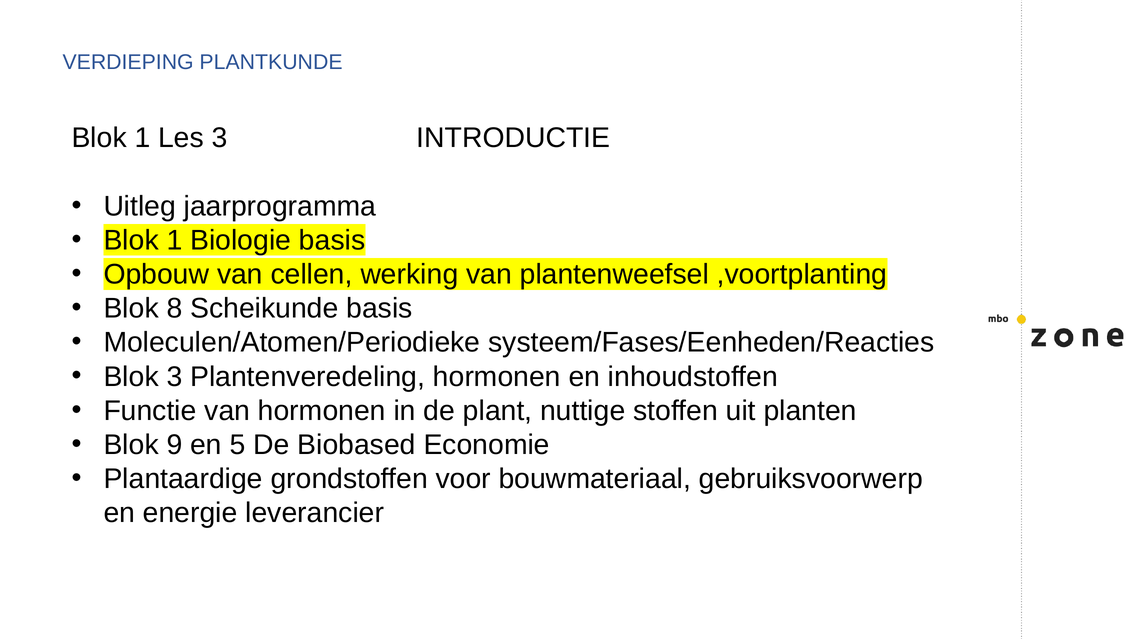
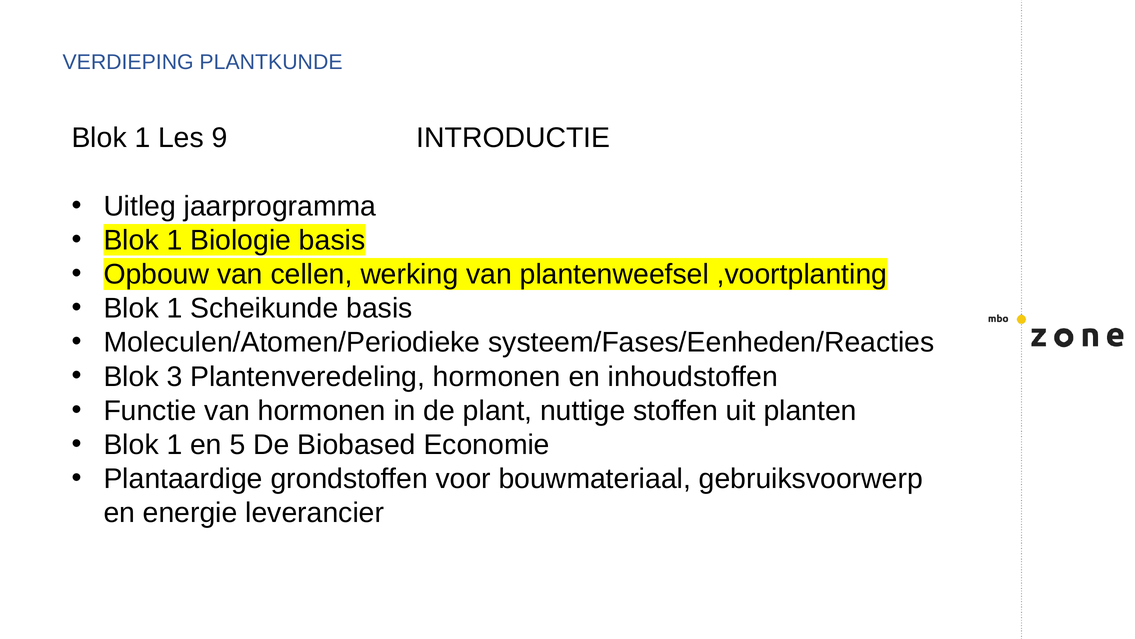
Les 3: 3 -> 9 (220, 138)
8: 8 -> 1 (174, 308)
9: 9 -> 1 (174, 444)
